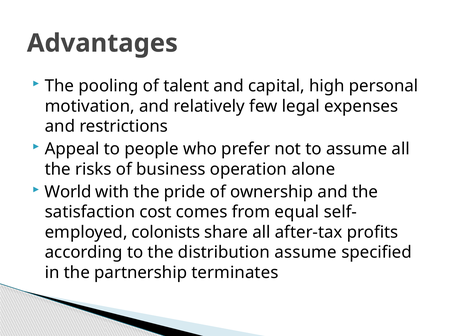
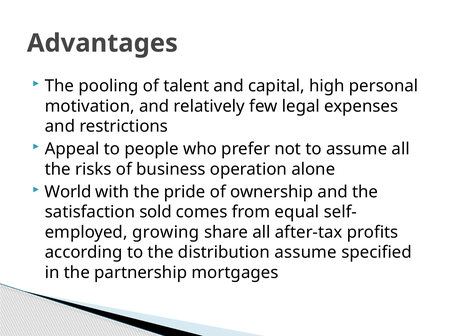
cost: cost -> sold (156, 213)
colonists: colonists -> growing (166, 233)
terminates: terminates -> mortgages (235, 273)
